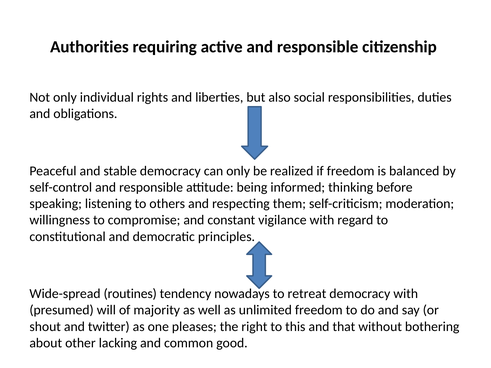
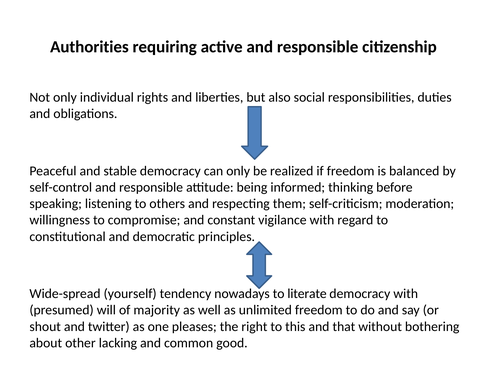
routines: routines -> yourself (130, 294)
retreat: retreat -> literate (307, 294)
